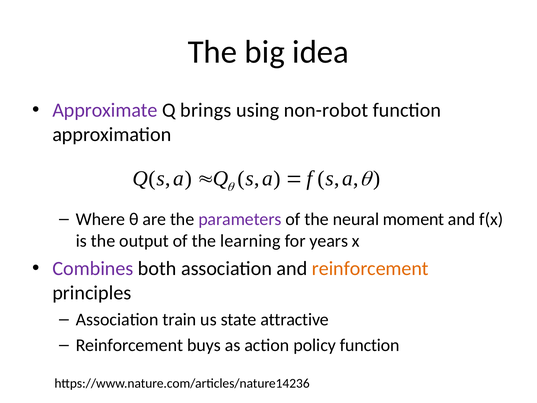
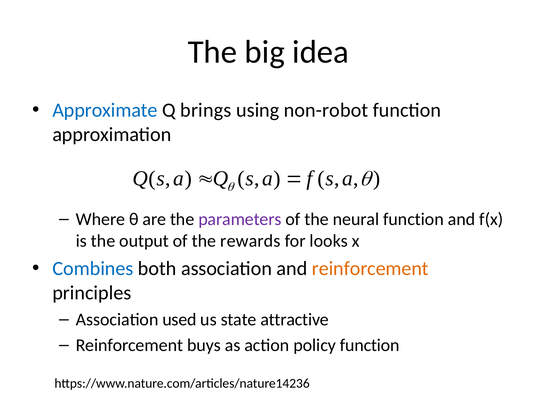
Approximate colour: purple -> blue (105, 110)
neural moment: moment -> function (413, 219)
learning: learning -> rewards (250, 241)
years: years -> looks (329, 241)
Combines colour: purple -> blue (93, 268)
train: train -> used (179, 319)
